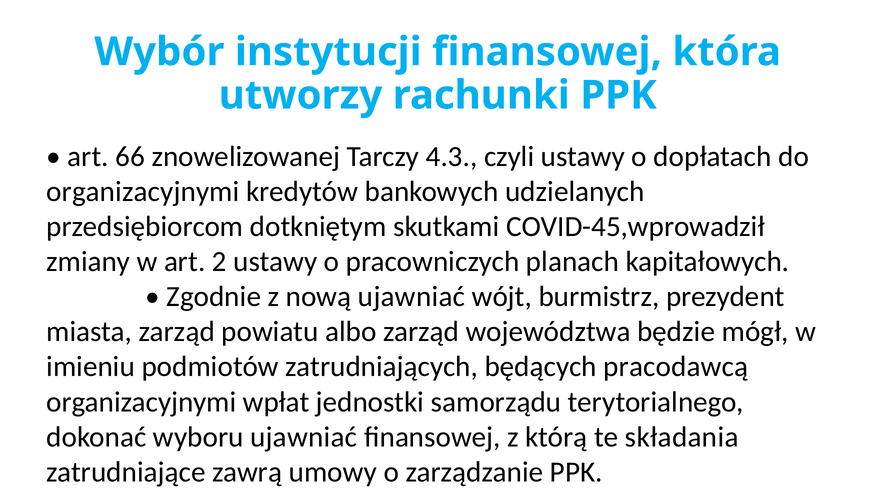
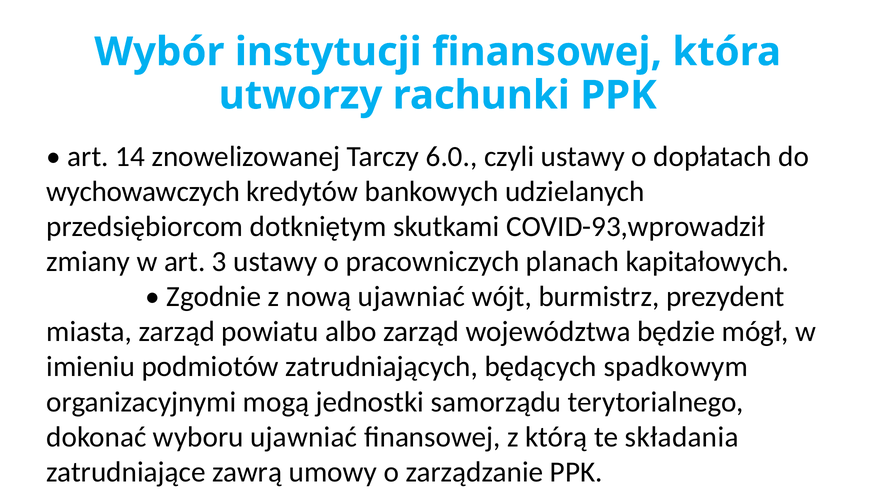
66: 66 -> 14 (130, 156)
4.3: 4.3 -> 6.0 (452, 156)
organizacyjnymi: organizacyjnymi -> wychowawczych (143, 191)
COVID-45,wprowadził: COVID-45,wprowadził -> COVID-93,wprowadził (635, 226)
2: 2 -> 3 (219, 262)
pracodawcą: pracodawcą -> spadkowym (676, 367)
wpłat: wpłat -> mogą (276, 402)
